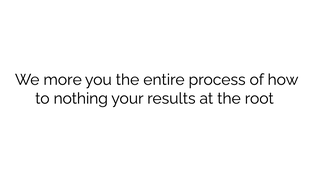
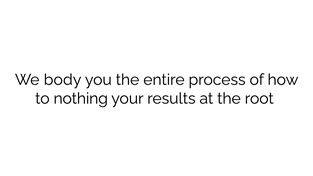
more: more -> body (63, 80)
